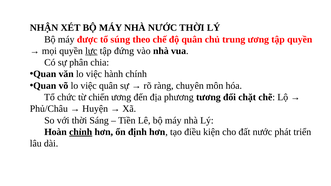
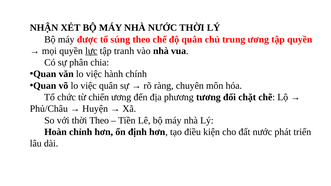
đứng: đứng -> tranh (124, 51)
thời Sáng: Sáng -> Theo (99, 120)
chỉnh underline: present -> none (81, 132)
